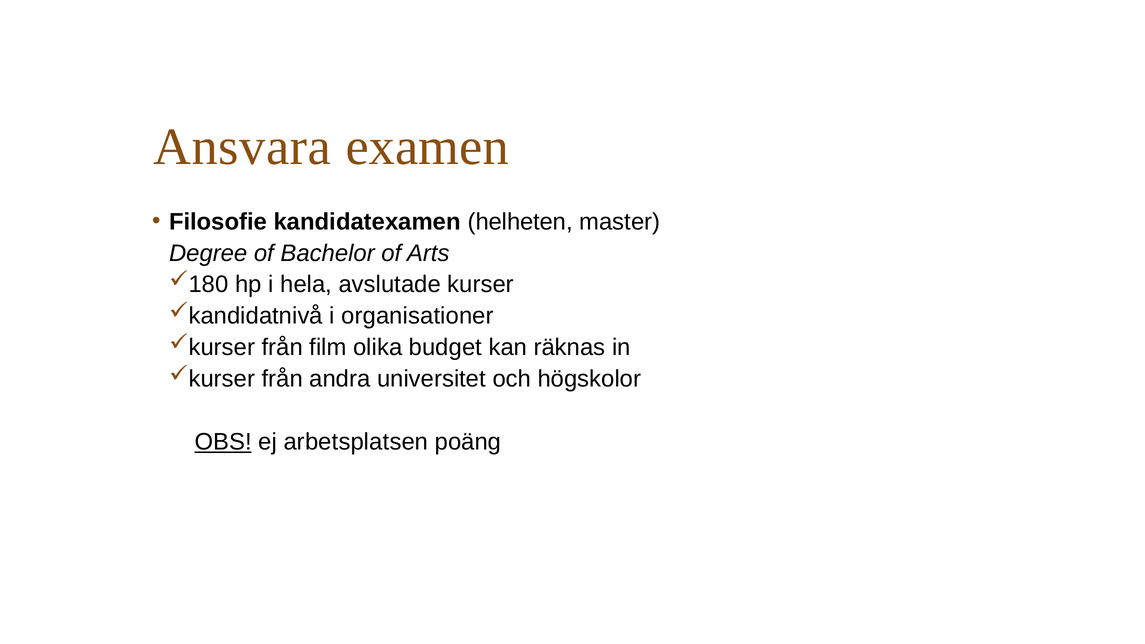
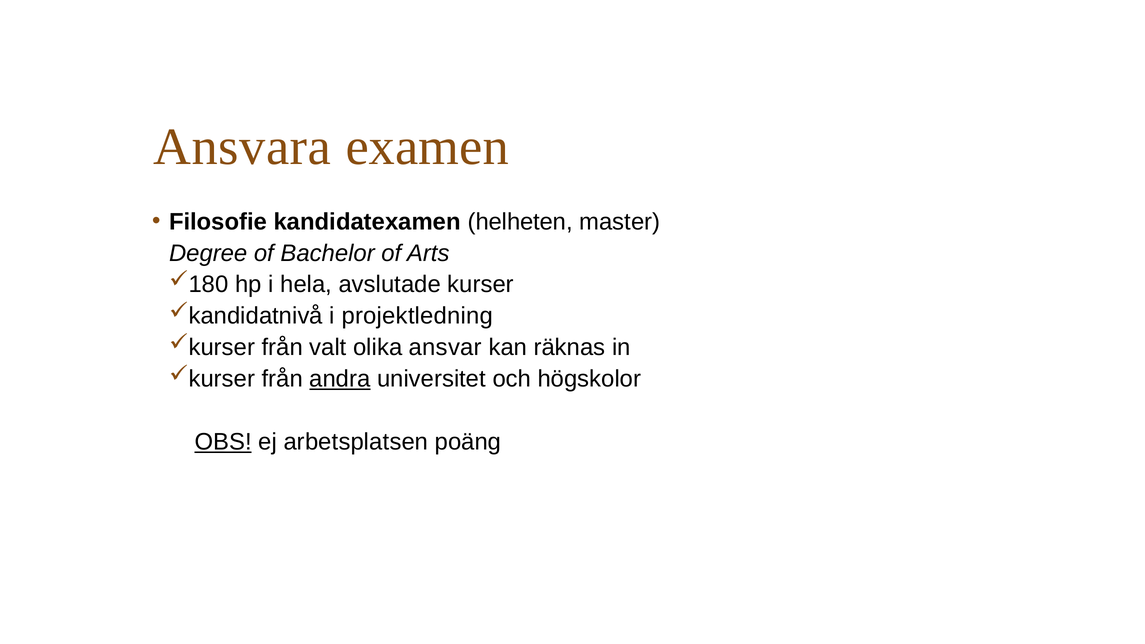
organisationer: organisationer -> projektledning (417, 316)
film: film -> valt (328, 348)
budget: budget -> ansvar (445, 348)
andra underline: none -> present (340, 379)
